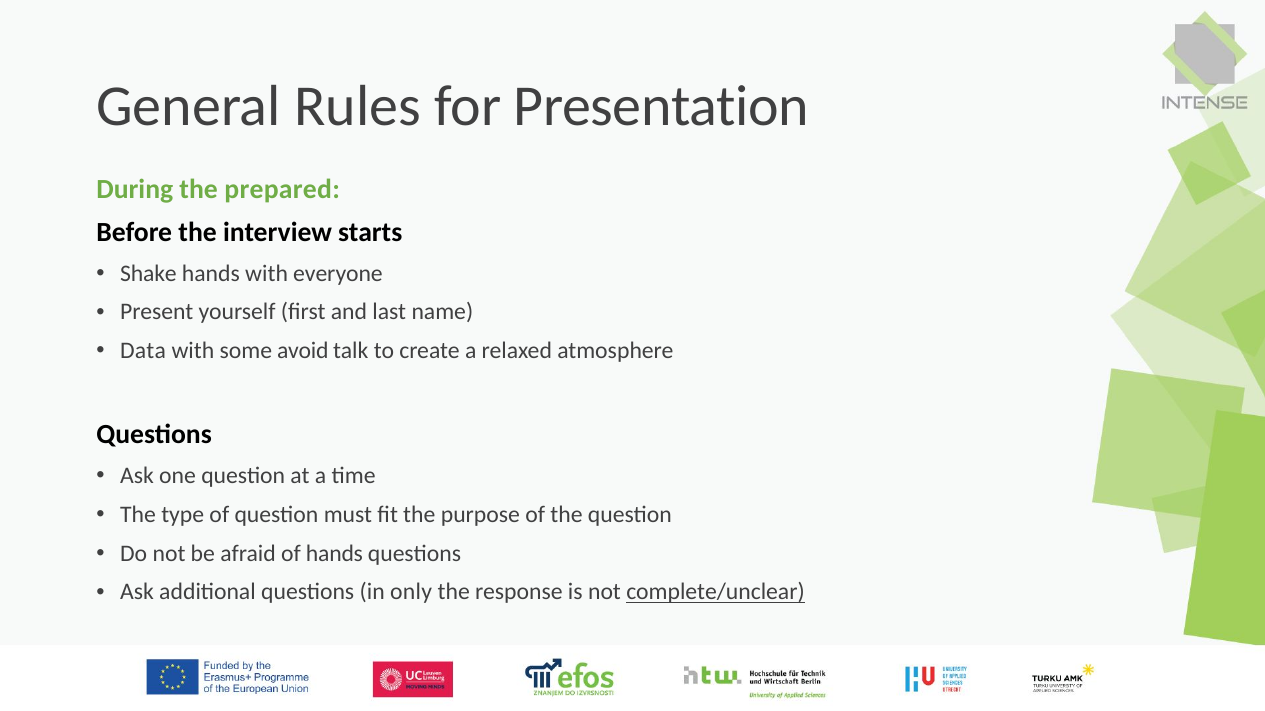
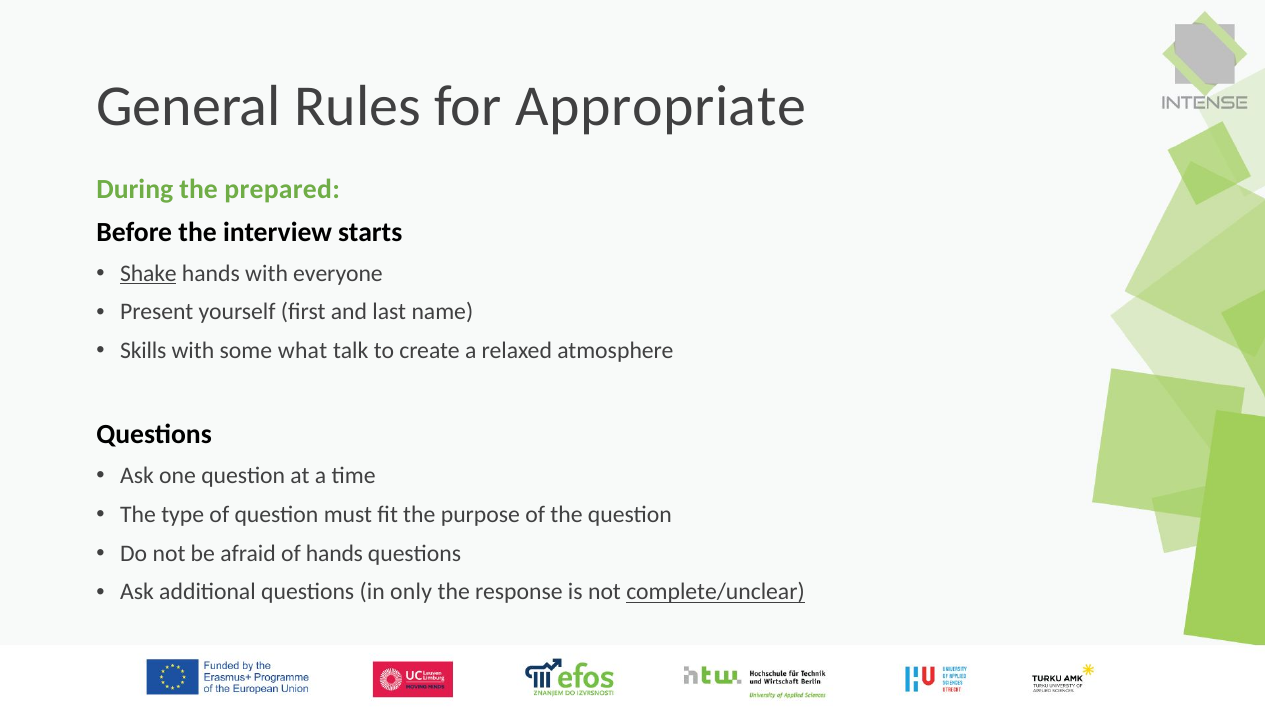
Presentation: Presentation -> Appropriate (661, 106)
Shake underline: none -> present (148, 274)
Data: Data -> Skills (143, 351)
avoid: avoid -> what (303, 351)
